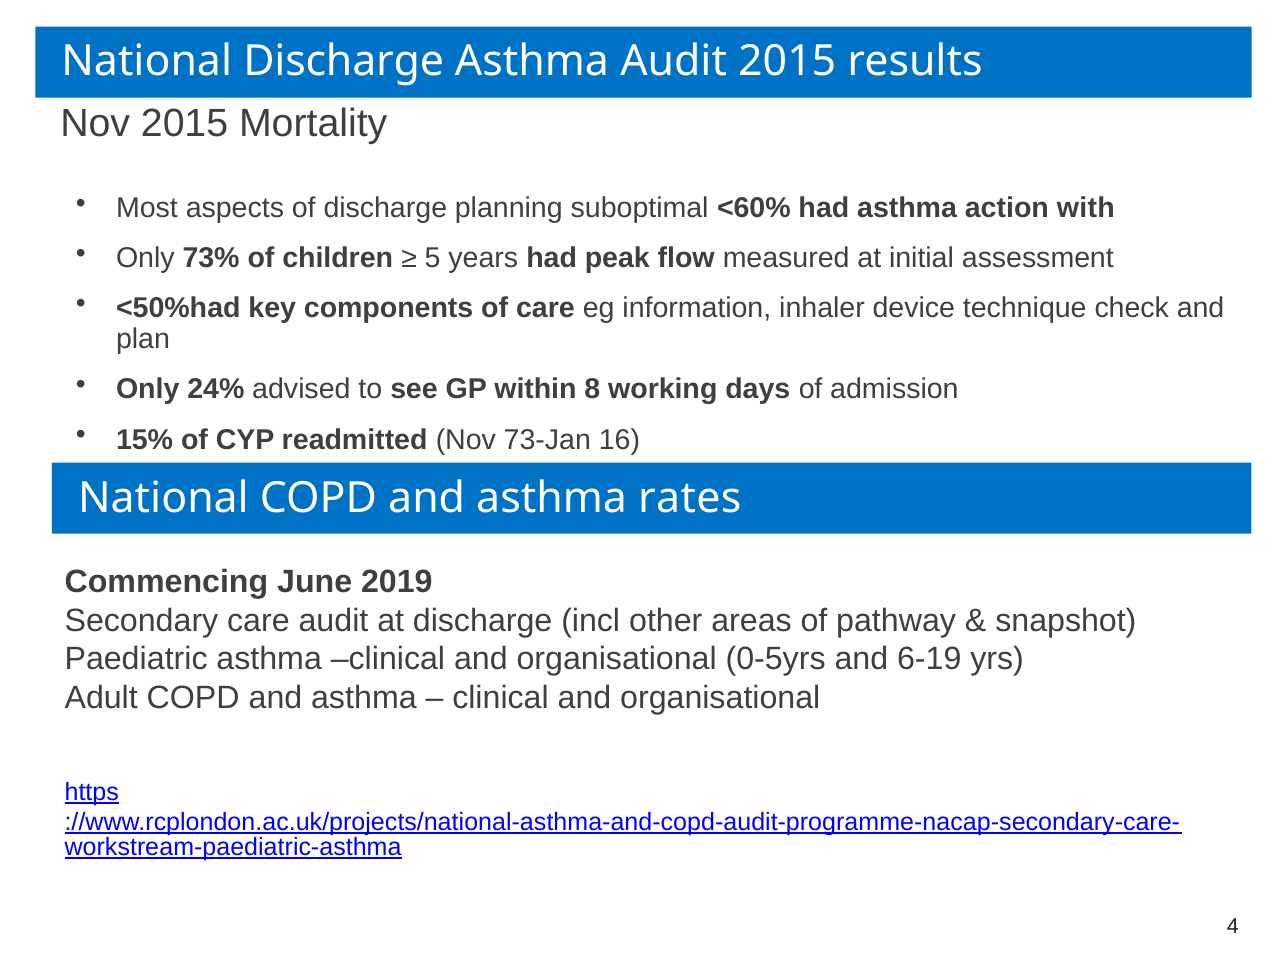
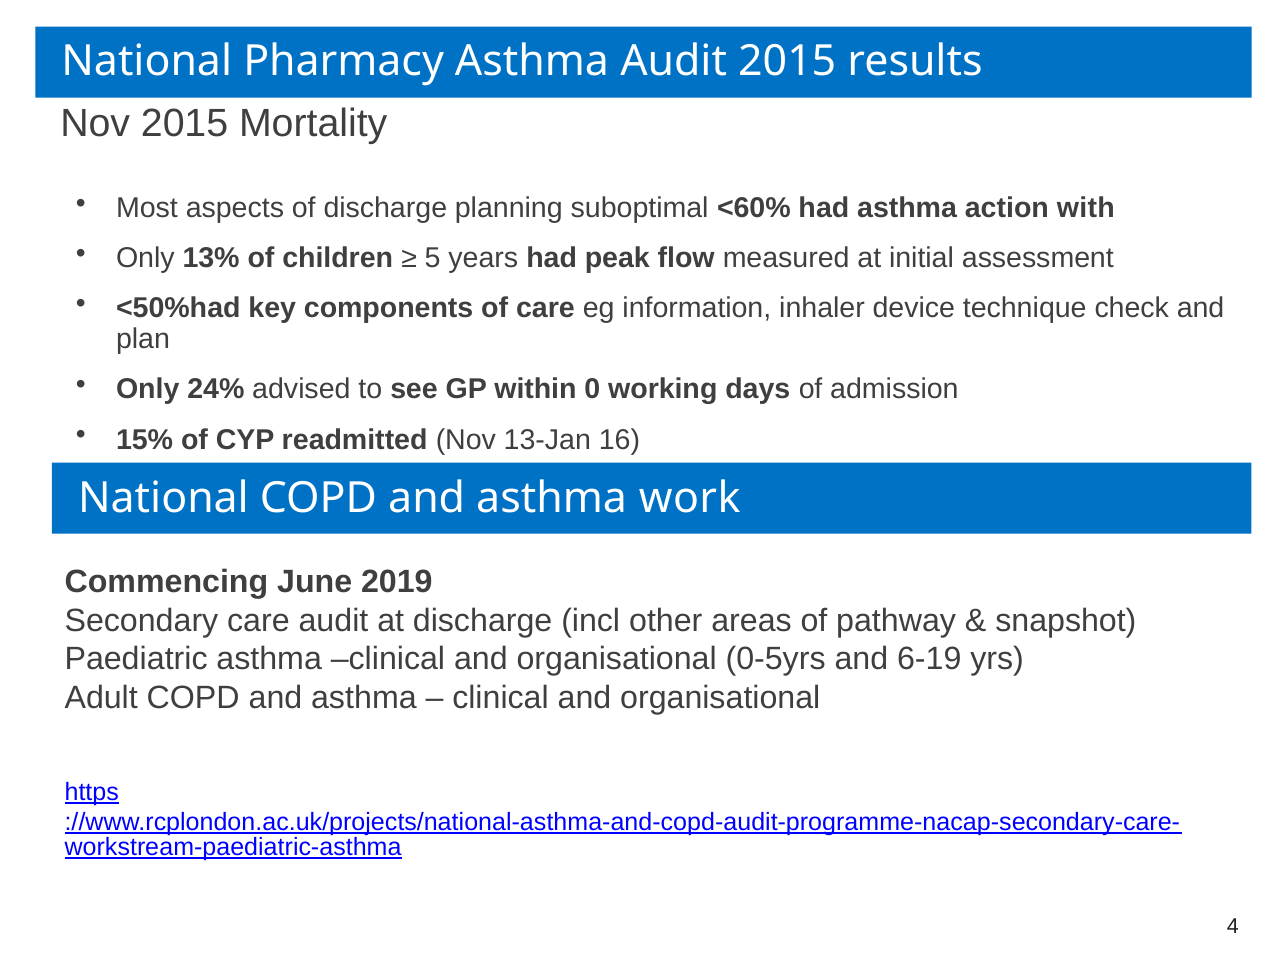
National Discharge: Discharge -> Pharmacy (344, 62)
73%: 73% -> 13% (211, 258)
8: 8 -> 0 (592, 389)
73-Jan: 73-Jan -> 13-Jan (547, 439)
rates: rates -> work (690, 497)
